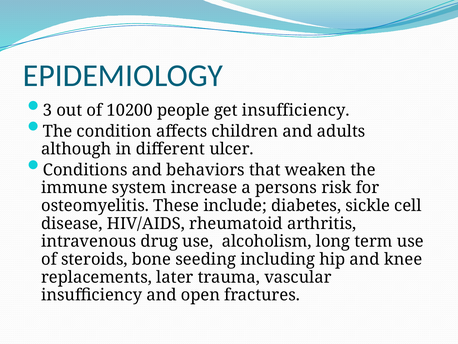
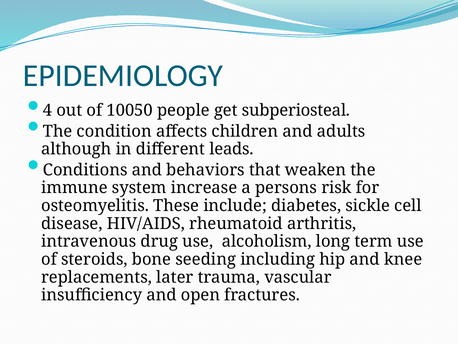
3: 3 -> 4 (48, 110)
10200: 10200 -> 10050 (130, 110)
get insufficiency: insufficiency -> subperiosteal (296, 110)
ulcer: ulcer -> leads (232, 149)
